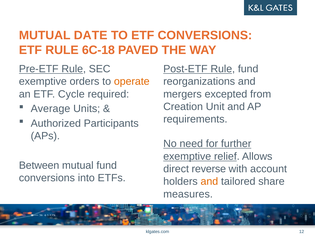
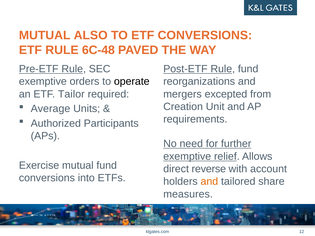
DATE: DATE -> ALSO (91, 35)
6C-18: 6C-18 -> 6C-48 (98, 50)
operate colour: orange -> black (132, 82)
Cycle: Cycle -> Tailor (71, 94)
Between: Between -> Exercise (39, 166)
